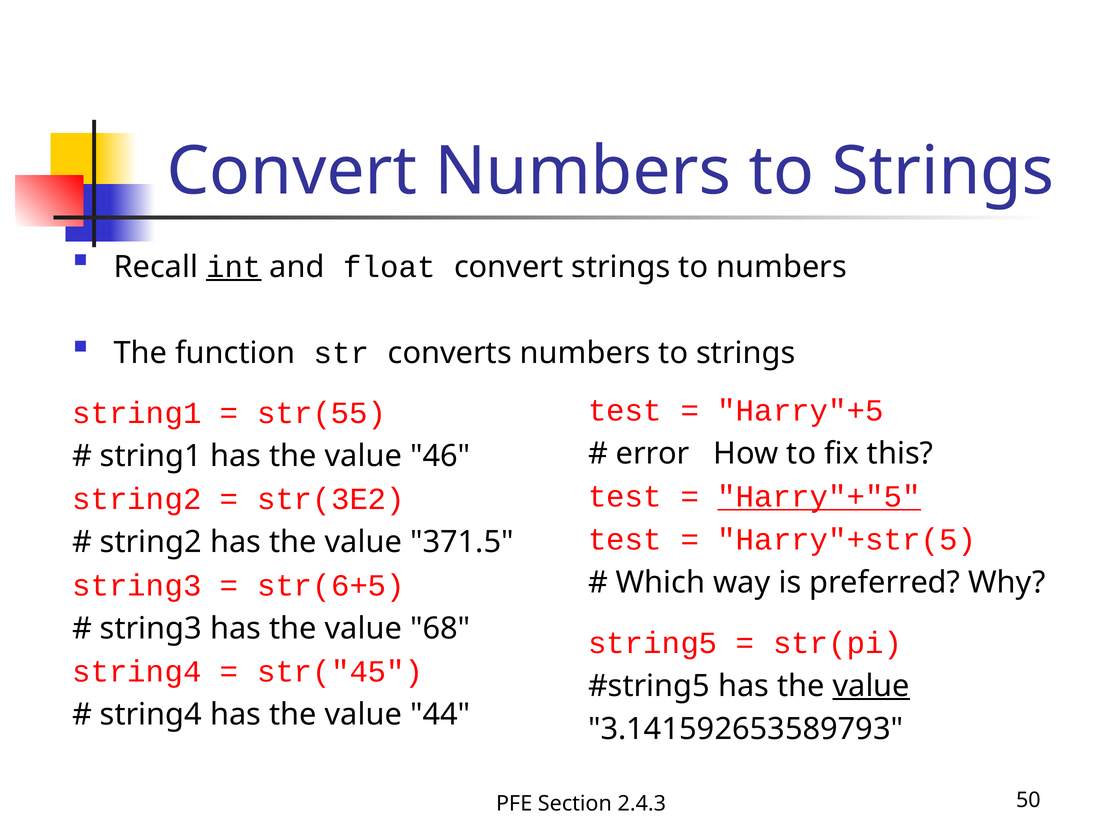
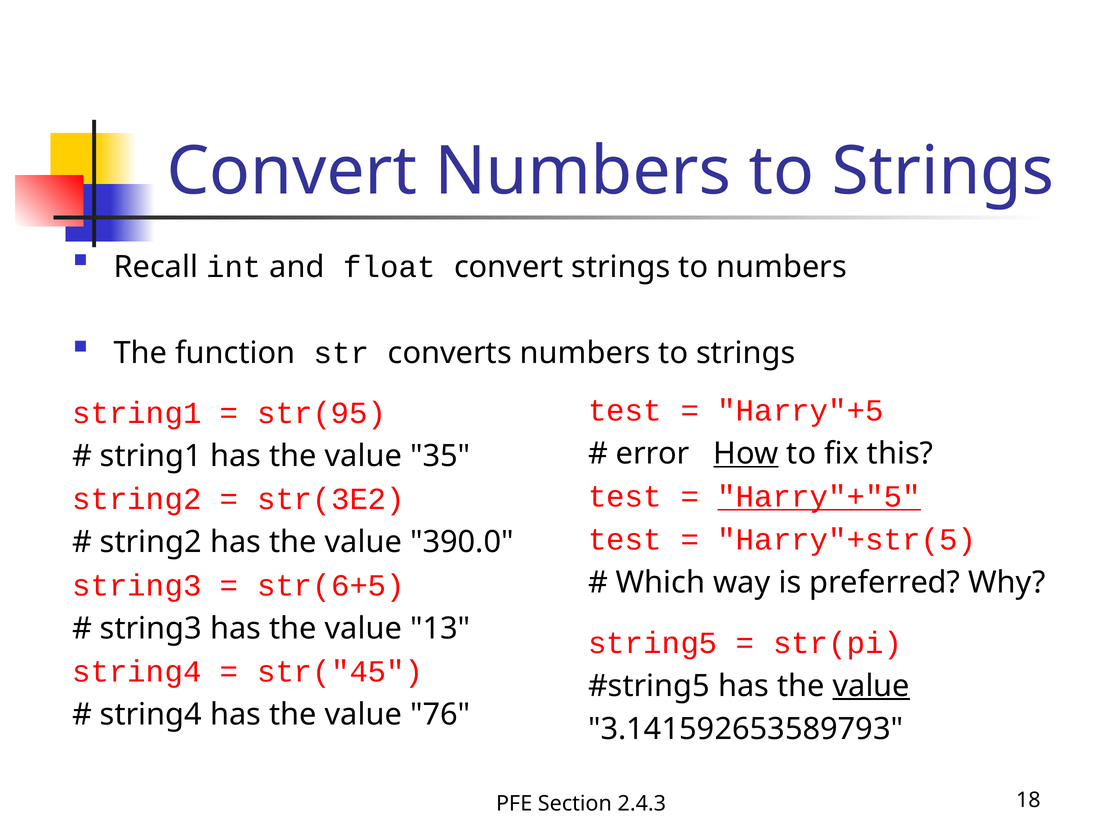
int underline: present -> none (234, 267)
str(55: str(55 -> str(95 (322, 413)
How underline: none -> present (746, 454)
46: 46 -> 35 (440, 456)
371.5: 371.5 -> 390.0 (462, 542)
68: 68 -> 13 (440, 629)
44: 44 -> 76 (440, 715)
50: 50 -> 18 (1028, 801)
